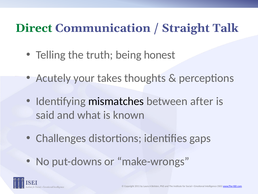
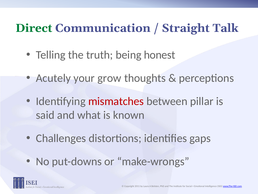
takes: takes -> grow (109, 78)
mismatches colour: black -> red (116, 101)
after: after -> pillar (202, 101)
